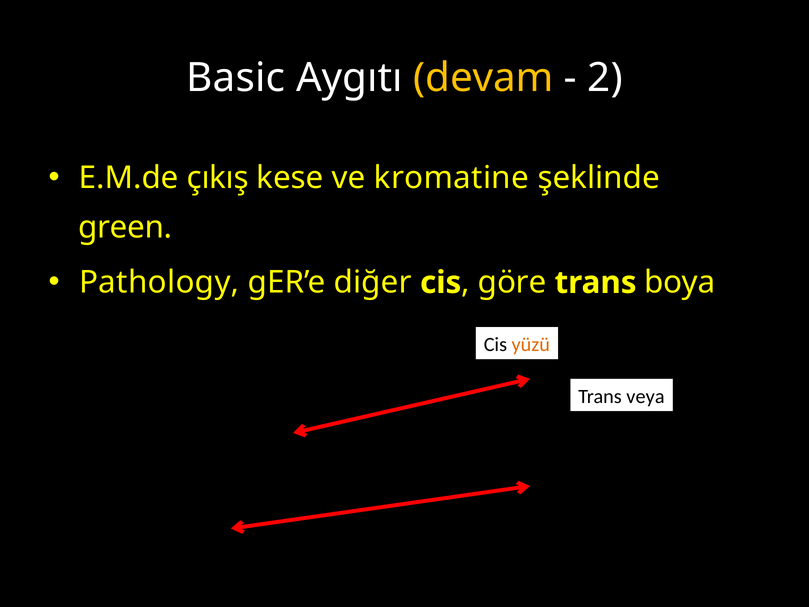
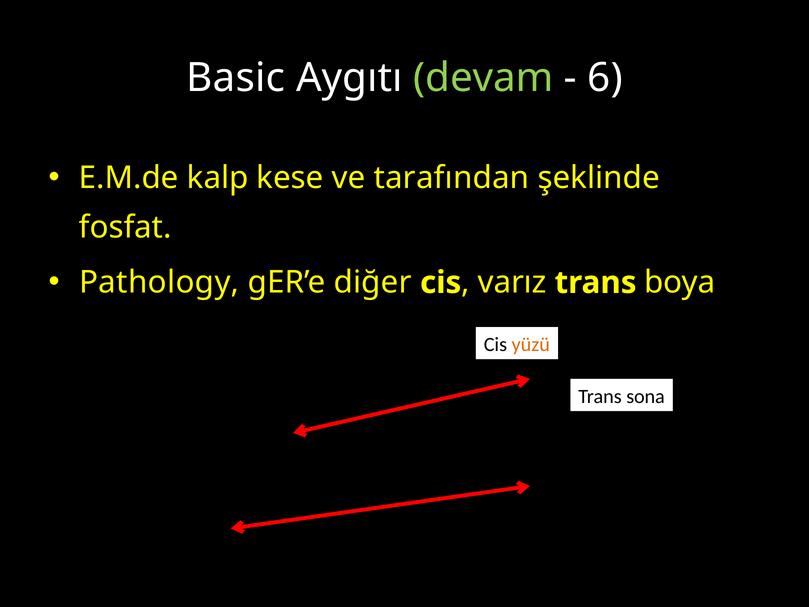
devam colour: yellow -> light green (483, 78)
2: 2 -> 6 (605, 78)
çıkış: çıkış -> kalp (218, 178)
kromatine: kromatine -> tarafından (452, 178)
green: green -> fosfat (125, 227)
göre: göre -> varız (512, 282)
veya: veya -> sona (646, 396)
